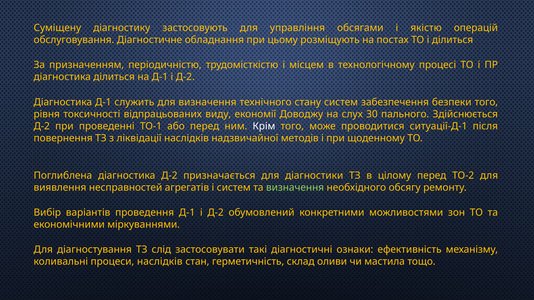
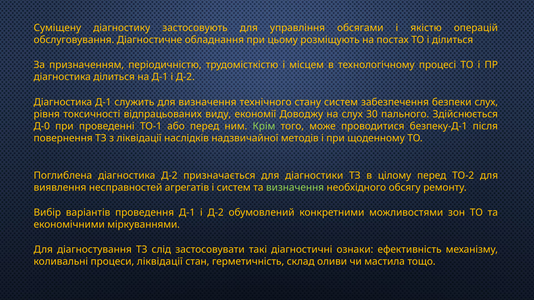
безпеки того: того -> слух (486, 102)
Д-2: Д-2 -> Д-0 (42, 126)
Крім colour: white -> light green (264, 126)
ситуації-Д-1: ситуації-Д-1 -> безпеку-Д-1 (439, 126)
процеси наслідків: наслідків -> ліквідації (160, 262)
